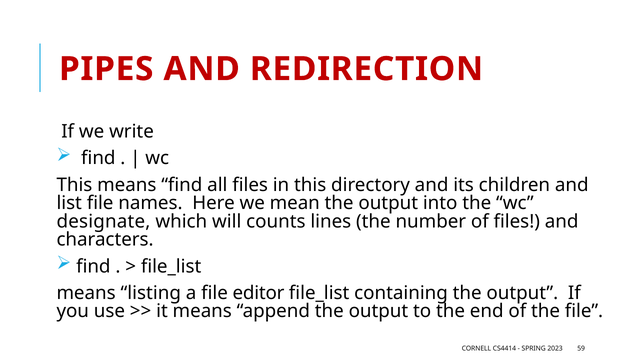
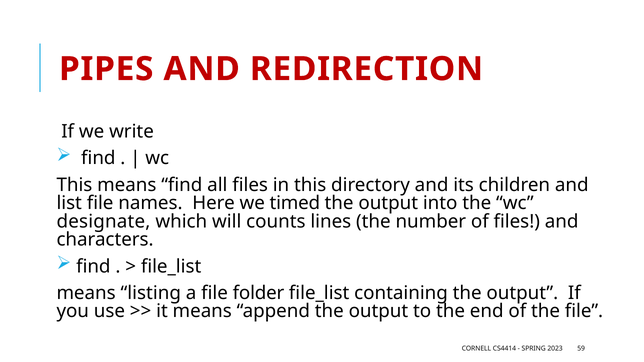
mean: mean -> timed (295, 203)
editor: editor -> folder (259, 293)
